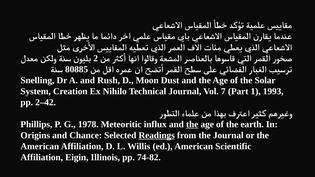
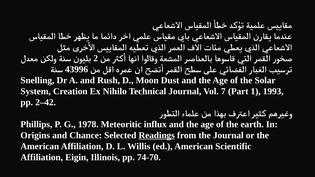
80885: 80885 -> 43996 (77, 69)
the underline: present -> none (192, 124)
74-82: 74-82 -> 74-70 (149, 158)
